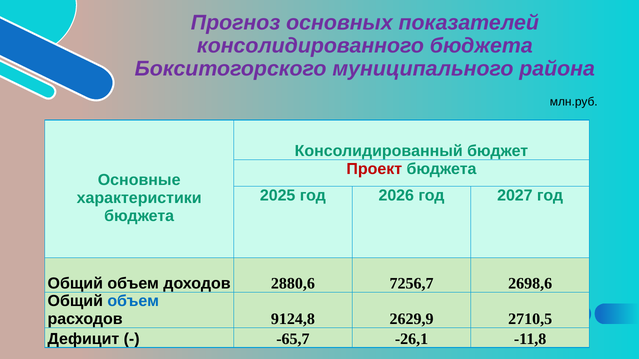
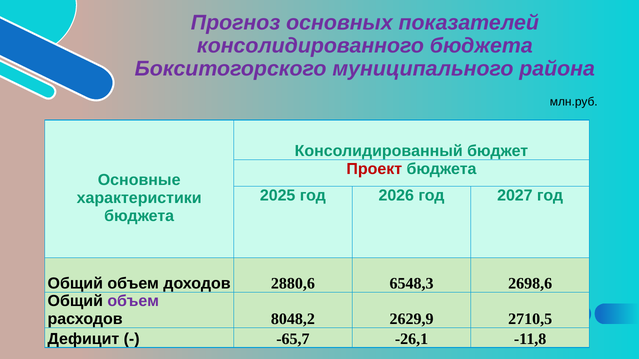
7256,7: 7256,7 -> 6548,3 (412, 284)
объем colour: blue -> purple (133, 302)
9124,8: 9124,8 -> 8048,2 (293, 319)
